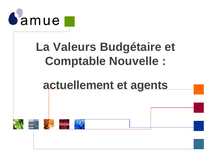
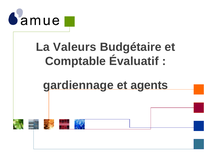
Nouvelle: Nouvelle -> Évaluatif (134, 61)
actuellement: actuellement -> gardiennage (78, 85)
